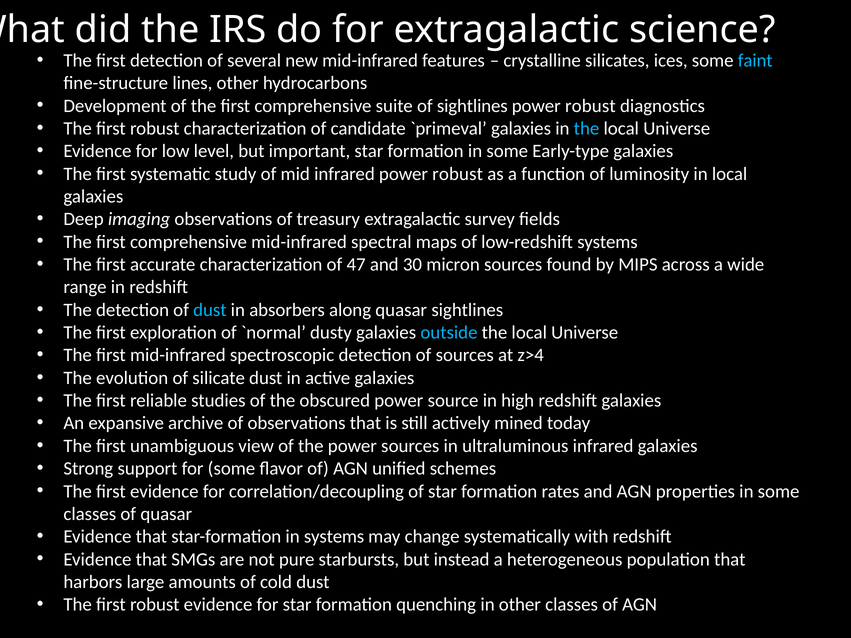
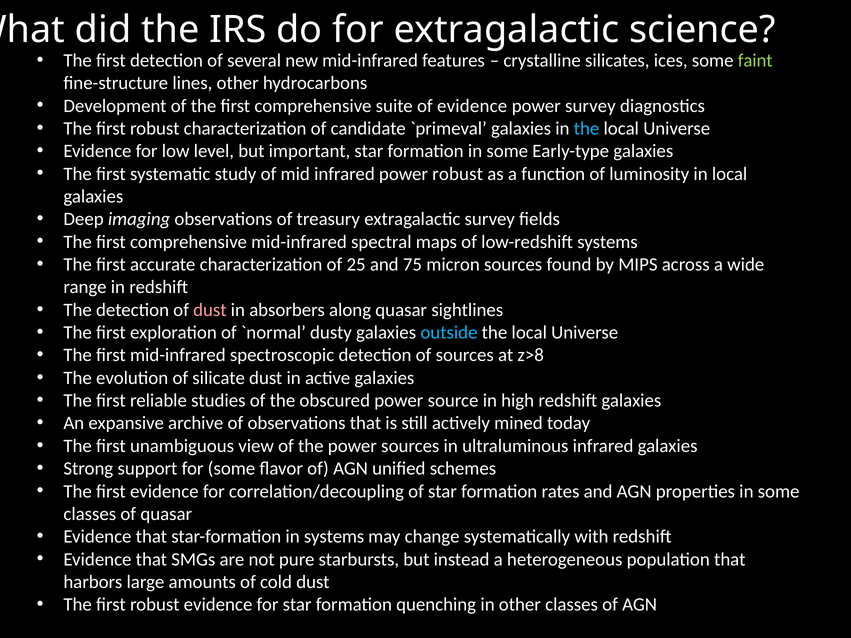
faint colour: light blue -> light green (755, 61)
of sightlines: sightlines -> evidence (472, 106)
robust: robust -> survey (590, 106)
47: 47 -> 25 (356, 265)
30: 30 -> 75 (412, 265)
dust colour: light blue -> pink (210, 310)
z>4: z>4 -> z>8 (531, 355)
